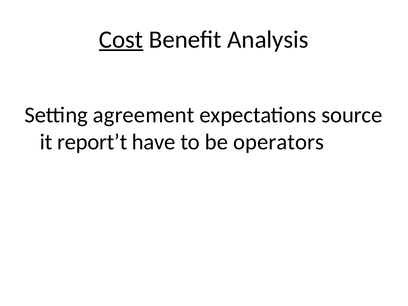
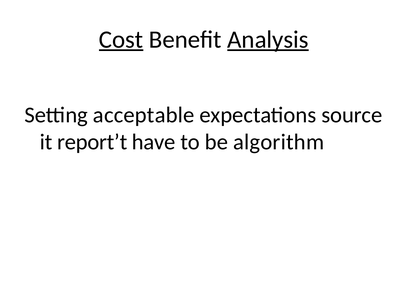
Analysis underline: none -> present (268, 39)
agreement: agreement -> acceptable (144, 115)
operators: operators -> algorithm (279, 142)
